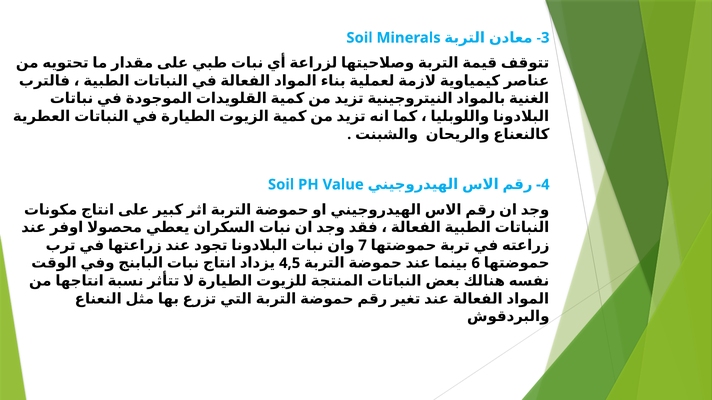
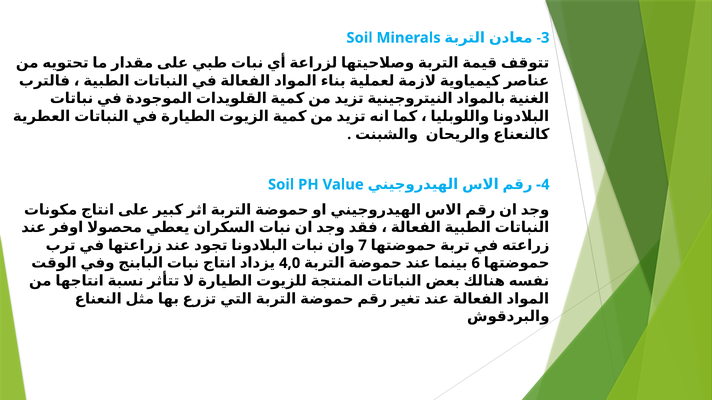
4,5: 4,5 -> 4,0 (290, 263)
